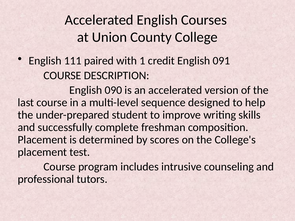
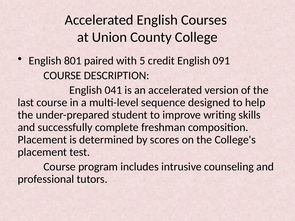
111: 111 -> 801 (73, 61)
1: 1 -> 5 (142, 61)
090: 090 -> 041 (113, 90)
